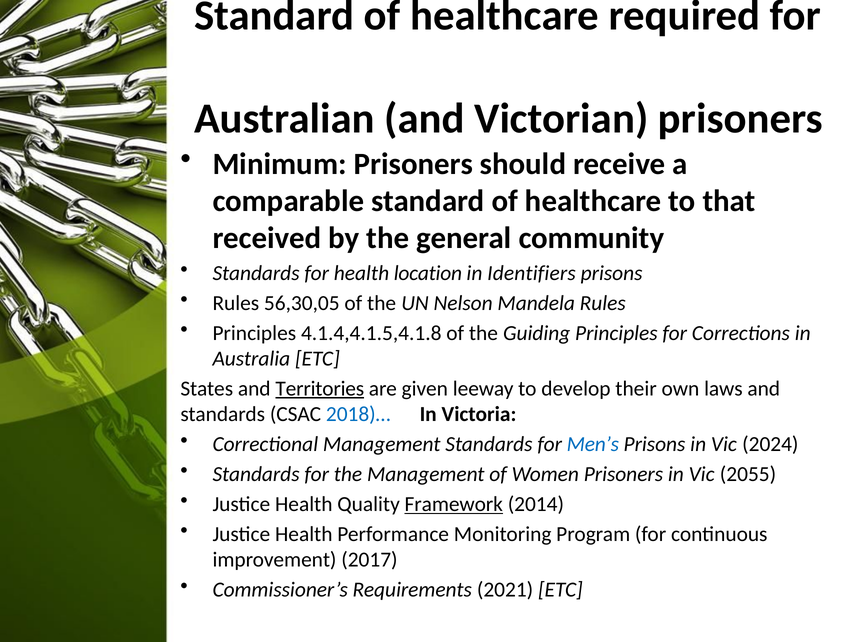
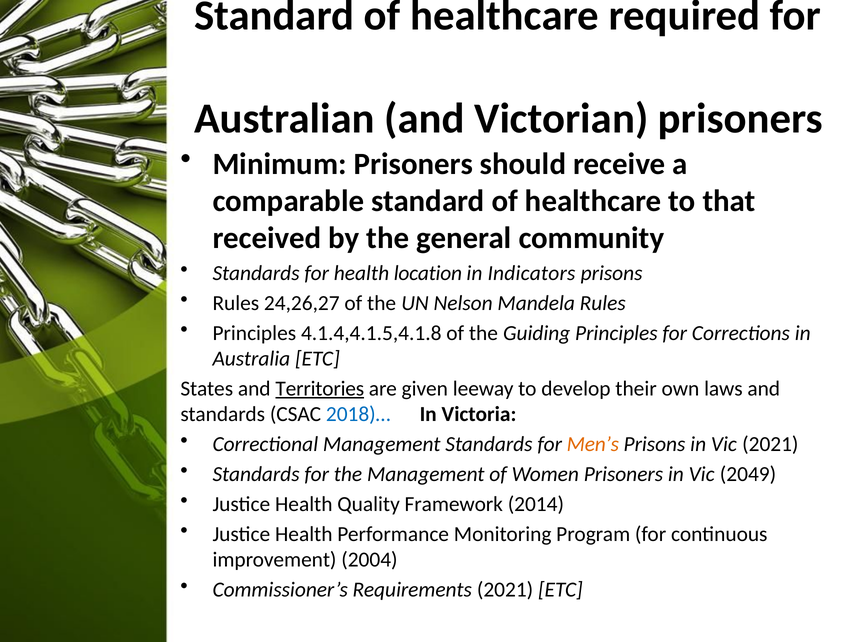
Identifiers: Identifiers -> Indicators (531, 273)
56,30,05: 56,30,05 -> 24,26,27 (302, 303)
Men’s colour: blue -> orange (593, 444)
Vic 2024: 2024 -> 2021 (770, 444)
2055: 2055 -> 2049 (748, 474)
Framework underline: present -> none (454, 504)
2017: 2017 -> 2004 (369, 560)
